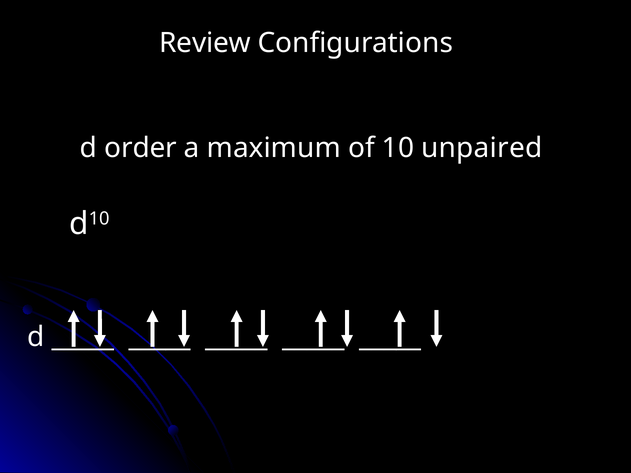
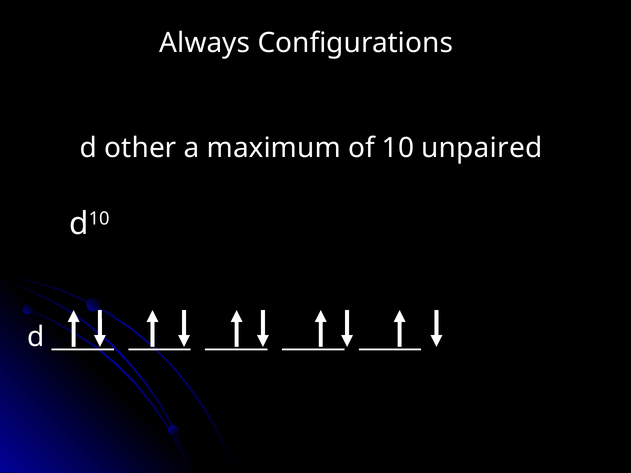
Review: Review -> Always (205, 43)
order: order -> other (140, 148)
